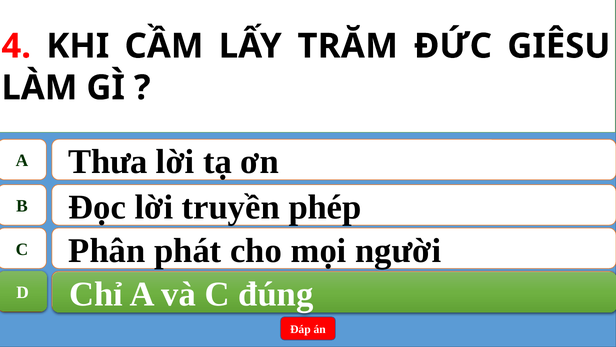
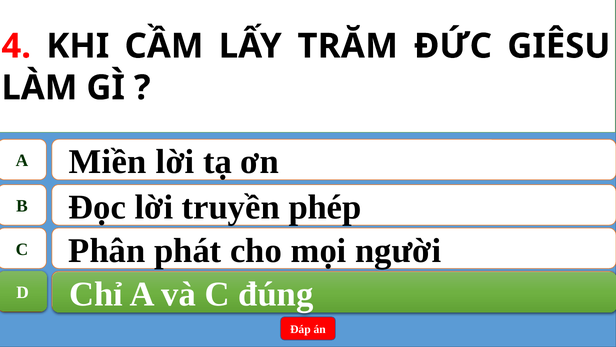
Thưa: Thưa -> Miền (108, 162)
